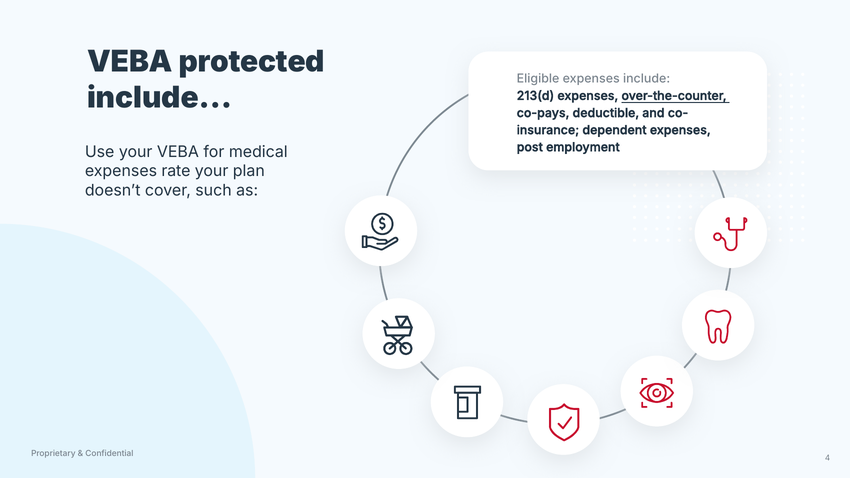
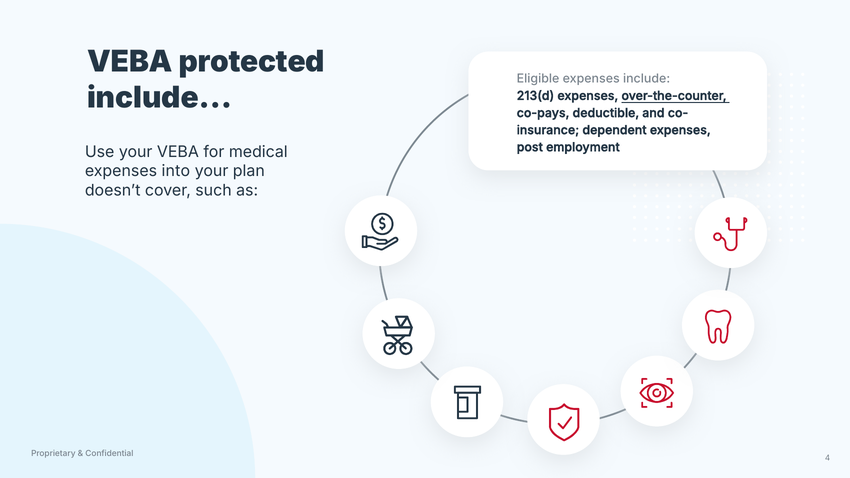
rate: rate -> into (176, 171)
